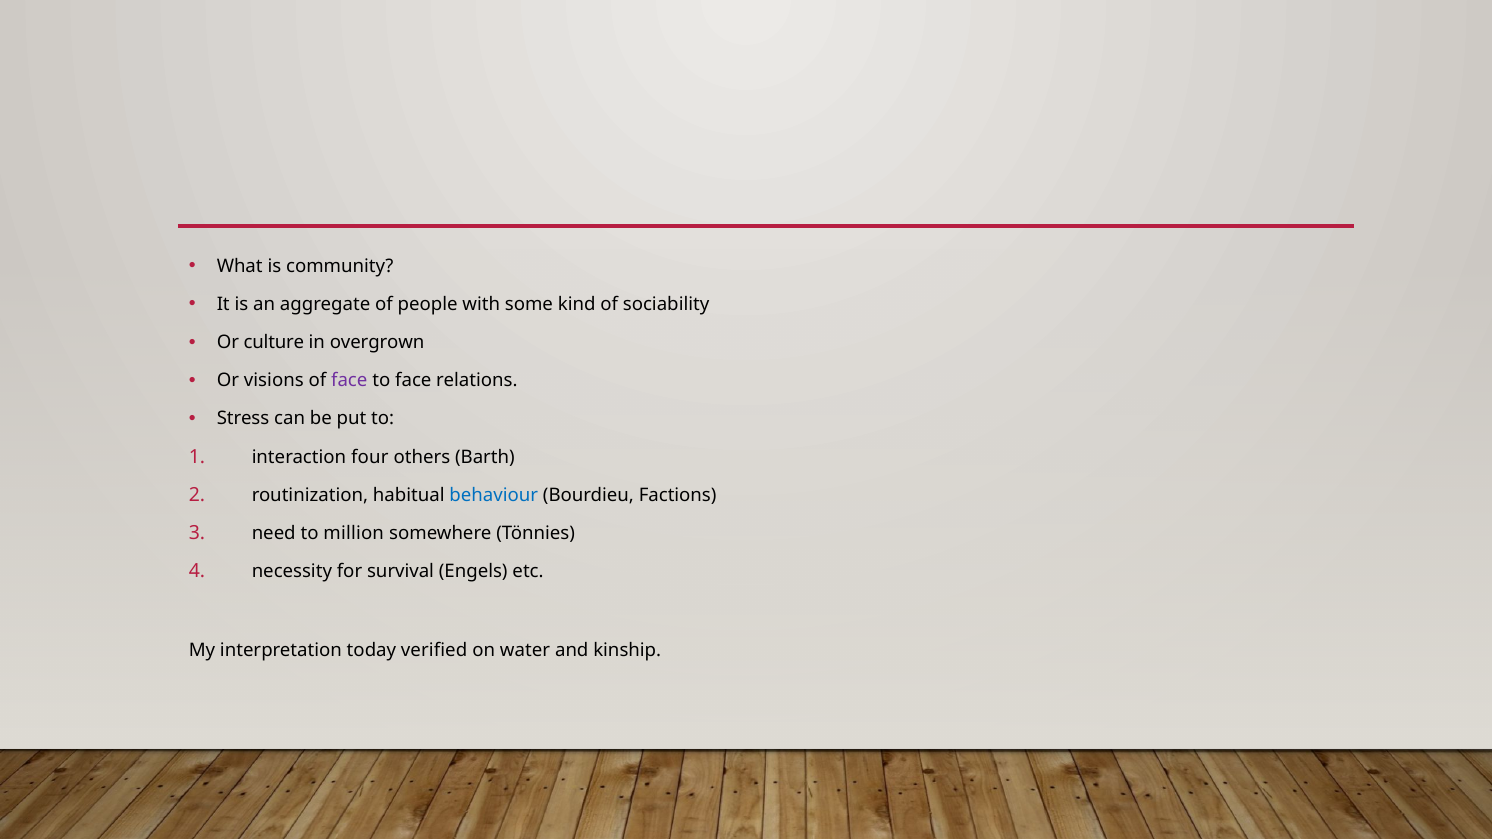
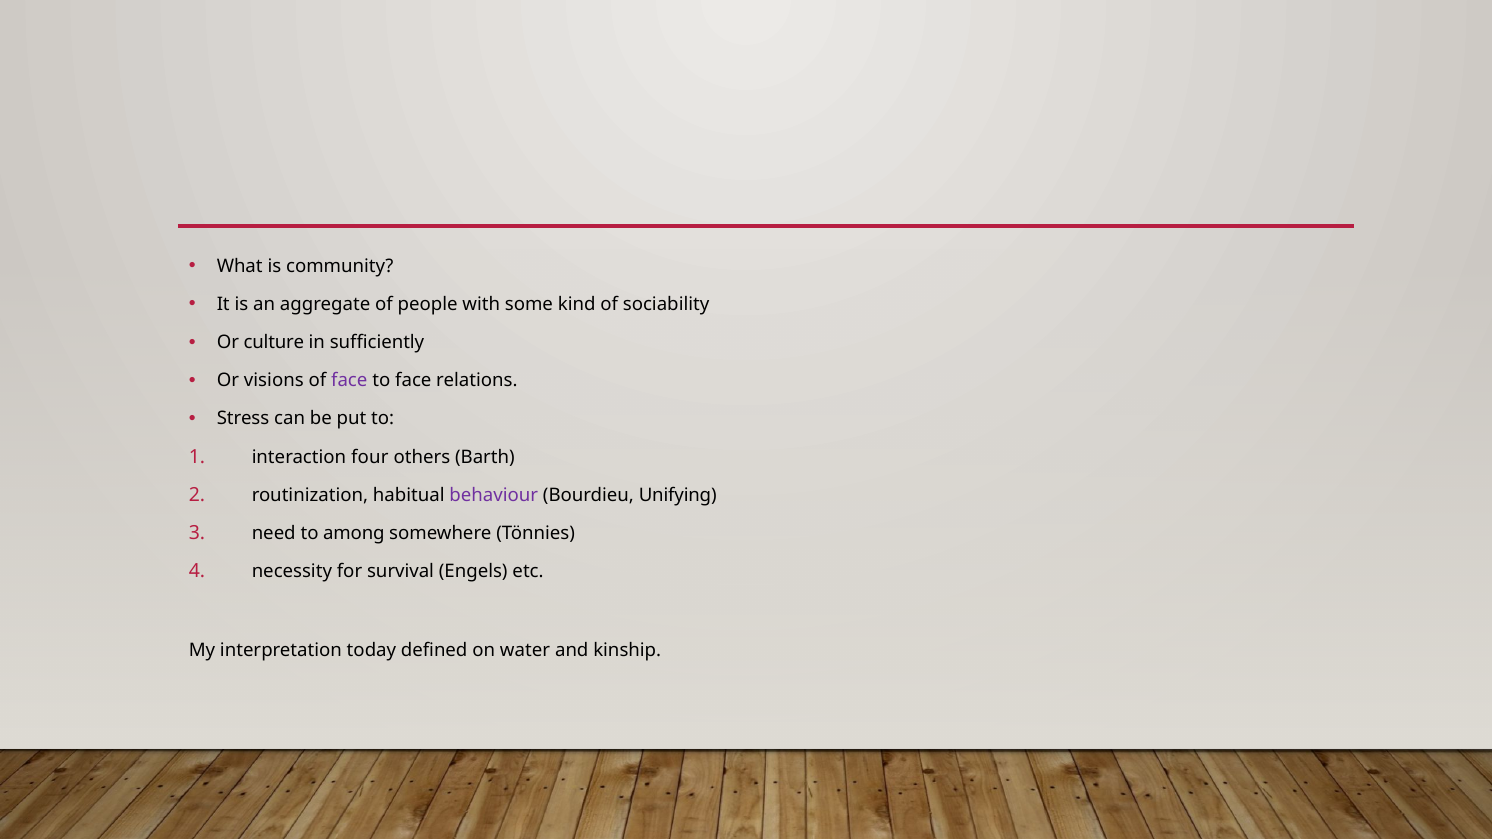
overgrown: overgrown -> sufficiently (377, 343)
behaviour colour: blue -> purple (494, 495)
Factions: Factions -> Unifying (678, 495)
million: million -> among (354, 533)
verified: verified -> defined (434, 650)
